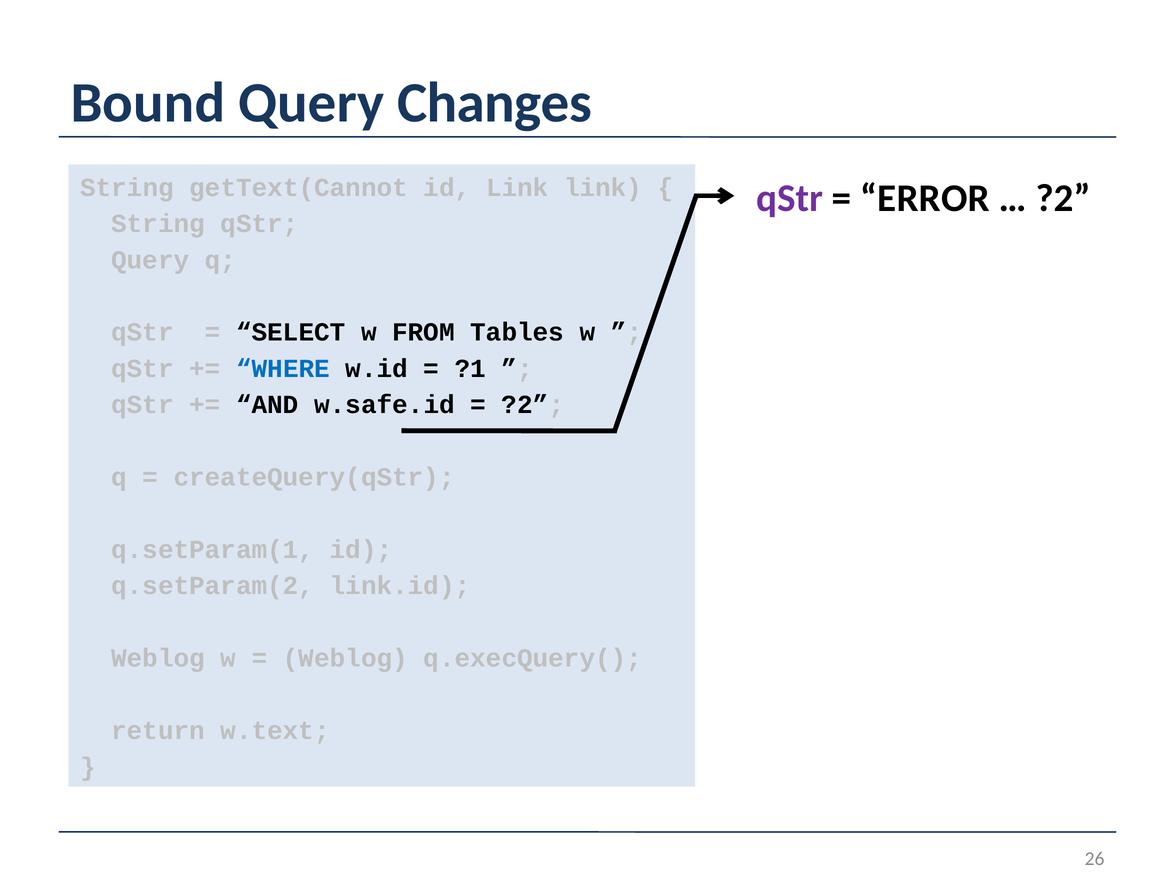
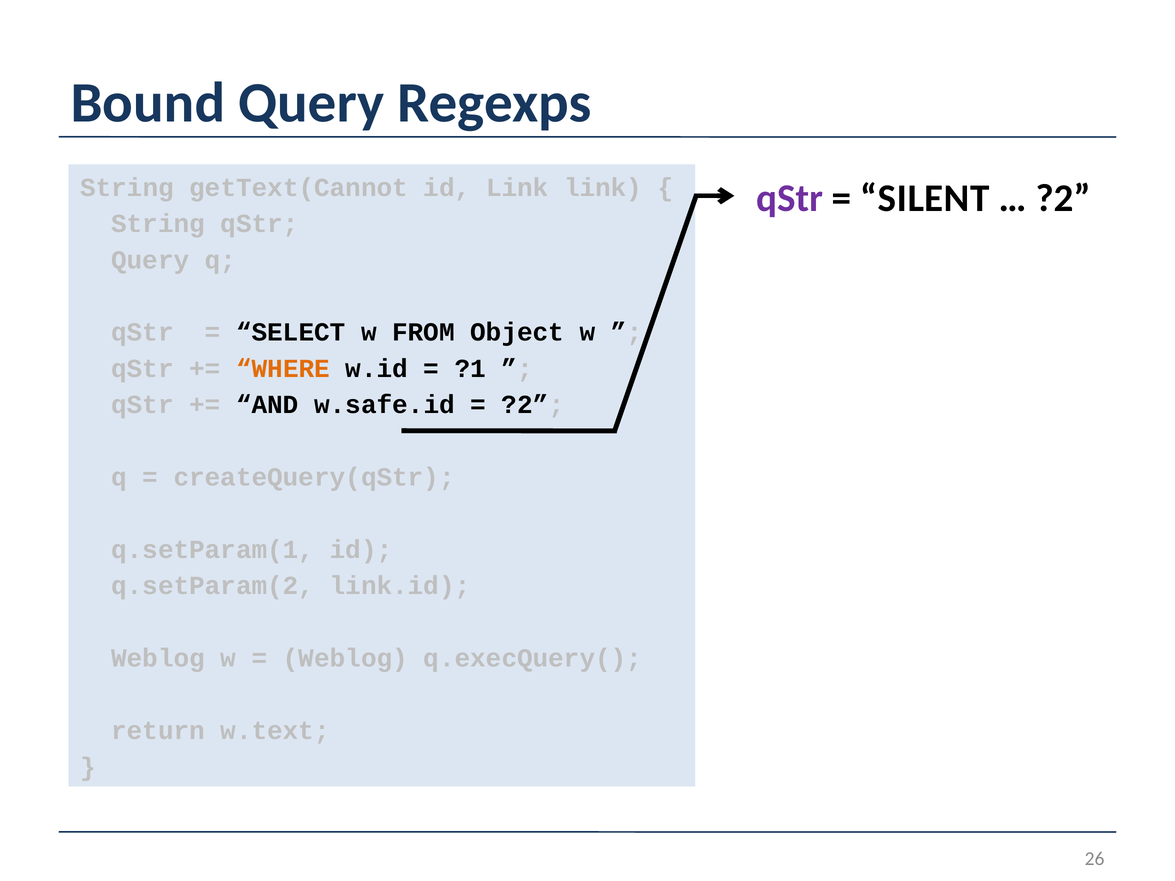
Changes: Changes -> Regexps (494, 103)
ERROR: ERROR -> SILENT (925, 198)
Tables: Tables -> Object (517, 332)
WHERE colour: blue -> orange (283, 369)
